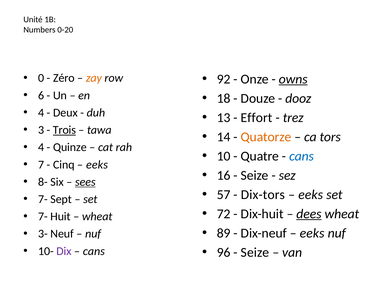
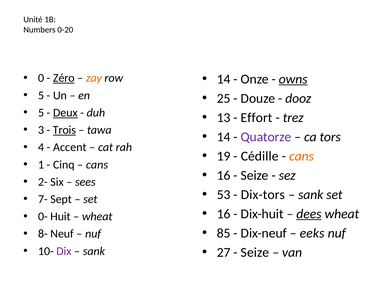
Zéro underline: none -> present (64, 78)
92: 92 -> 14 (224, 79)
6: 6 -> 5 (41, 96)
18: 18 -> 25 (224, 99)
4: 4 -> 5 (41, 113)
Deux underline: none -> present (65, 113)
Quatorze colour: orange -> purple (266, 137)
Quinze: Quinze -> Accent (70, 148)
10: 10 -> 19 (224, 156)
Quatre: Quatre -> Cédille (260, 156)
cans colour: blue -> orange (302, 156)
7: 7 -> 1 (41, 165)
eeks: eeks -> cans (97, 165)
8-: 8- -> 2- (43, 182)
sees underline: present -> none (85, 182)
57: 57 -> 53 (224, 195)
eeks: eeks -> sank (311, 195)
72: 72 -> 16 (224, 214)
7-: 7- -> 0- (43, 217)
89: 89 -> 85 (224, 234)
3-: 3- -> 8- (43, 234)
cans: cans -> sank (94, 252)
96: 96 -> 27 (224, 253)
